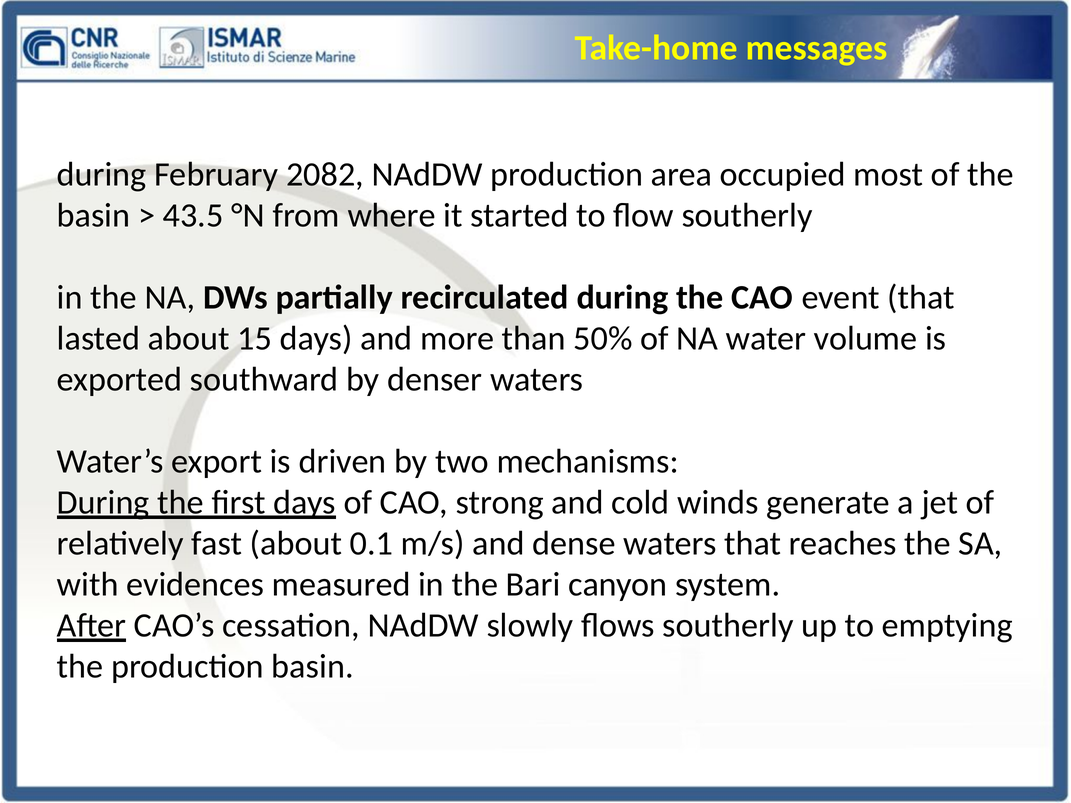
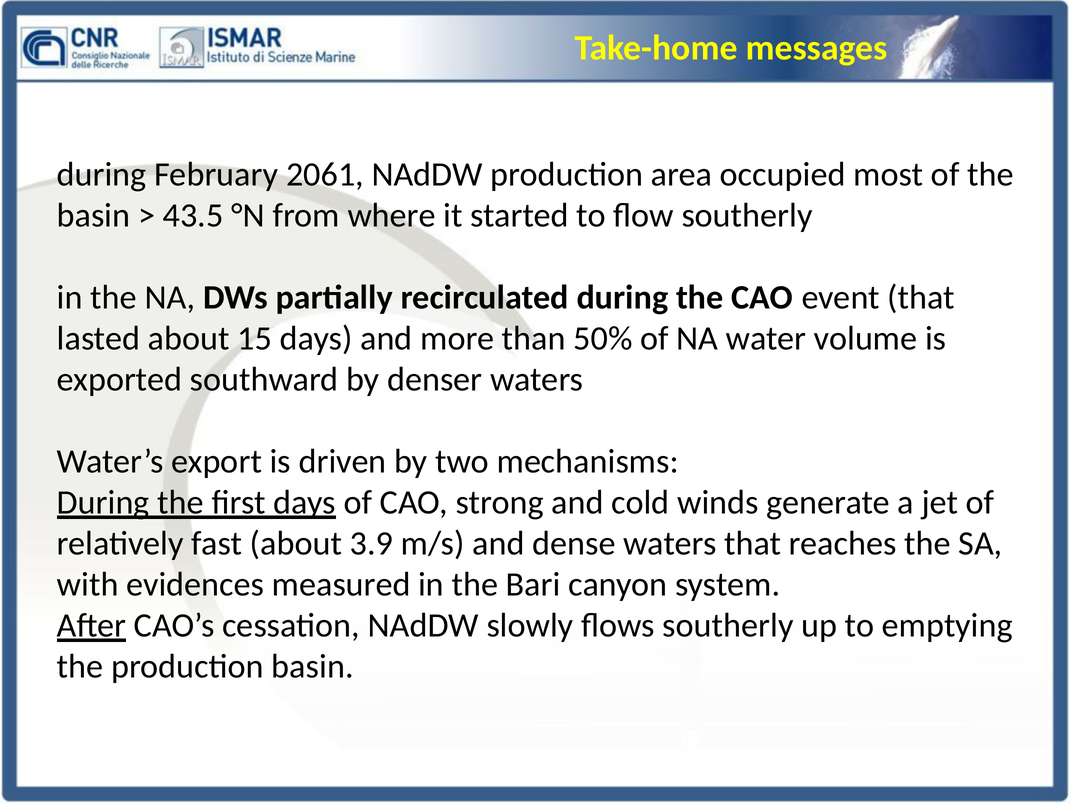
2082: 2082 -> 2061 (325, 175)
0.1: 0.1 -> 3.9 (371, 544)
